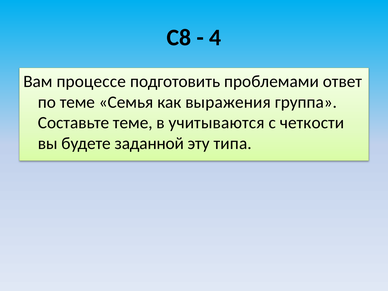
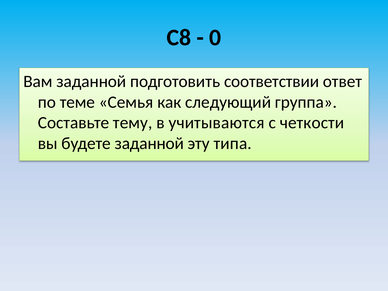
4: 4 -> 0 (215, 38)
Вам процессе: процессе -> заданной (91, 81)
проблемами: проблемами -> соответствии (272, 81)
выражения: выражения -> следующий (228, 102)
Составьте теме: теме -> тему (133, 123)
